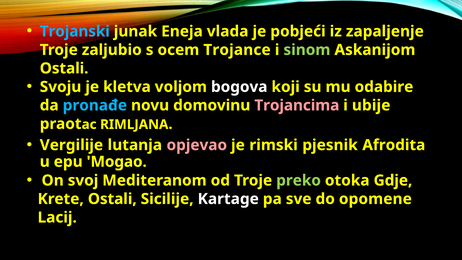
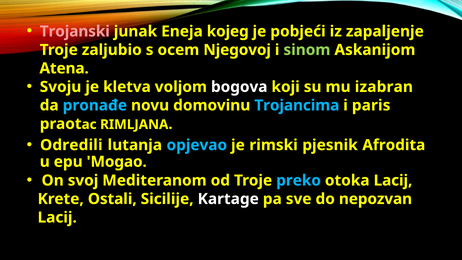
Trojanski colour: light blue -> pink (75, 31)
vlada: vlada -> kojeg (228, 31)
Trojance: Trojance -> Njegovoj (237, 50)
Ostali: Ostali -> Atena (64, 68)
odabire: odabire -> izabran (384, 87)
Trojancima colour: pink -> light blue (297, 105)
ubije: ubije -> paris (371, 105)
Vergilije: Vergilije -> Odredili (71, 145)
opjevao colour: pink -> light blue (197, 145)
preko colour: light green -> light blue (299, 180)
otoka Gdje: Gdje -> Lacij (393, 180)
opomene: opomene -> nepozvan (375, 199)
